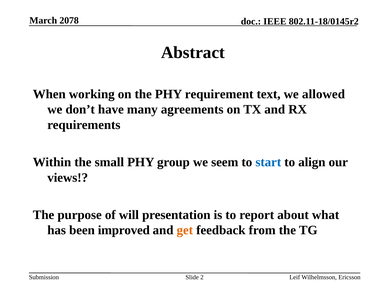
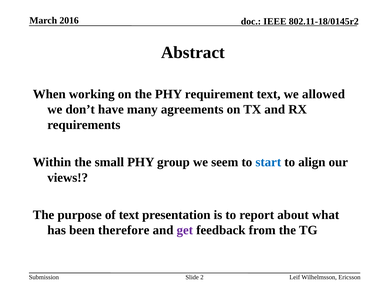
2078: 2078 -> 2016 (69, 20)
of will: will -> text (129, 215)
improved: improved -> therefore (124, 231)
get colour: orange -> purple (185, 231)
